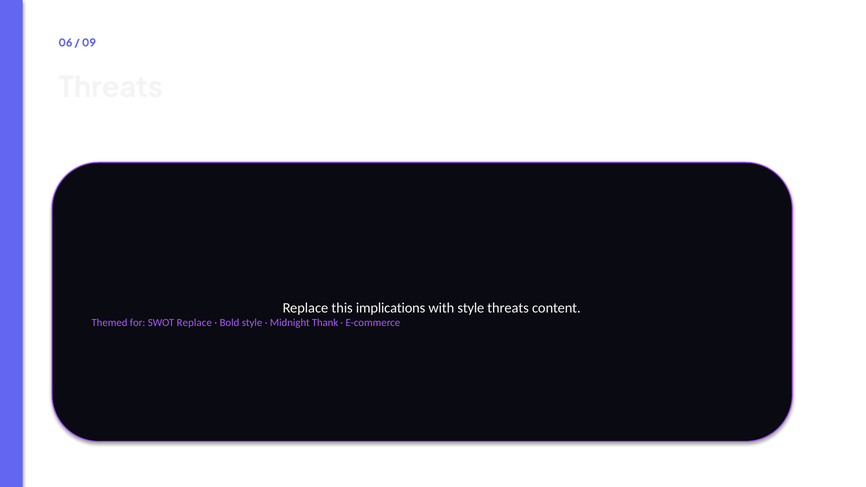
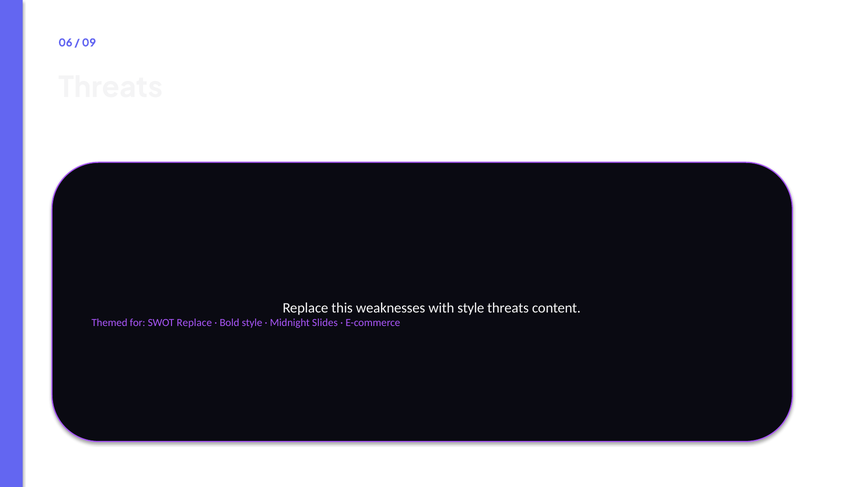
implications: implications -> weaknesses (391, 308)
Thank: Thank -> Slides (325, 323)
